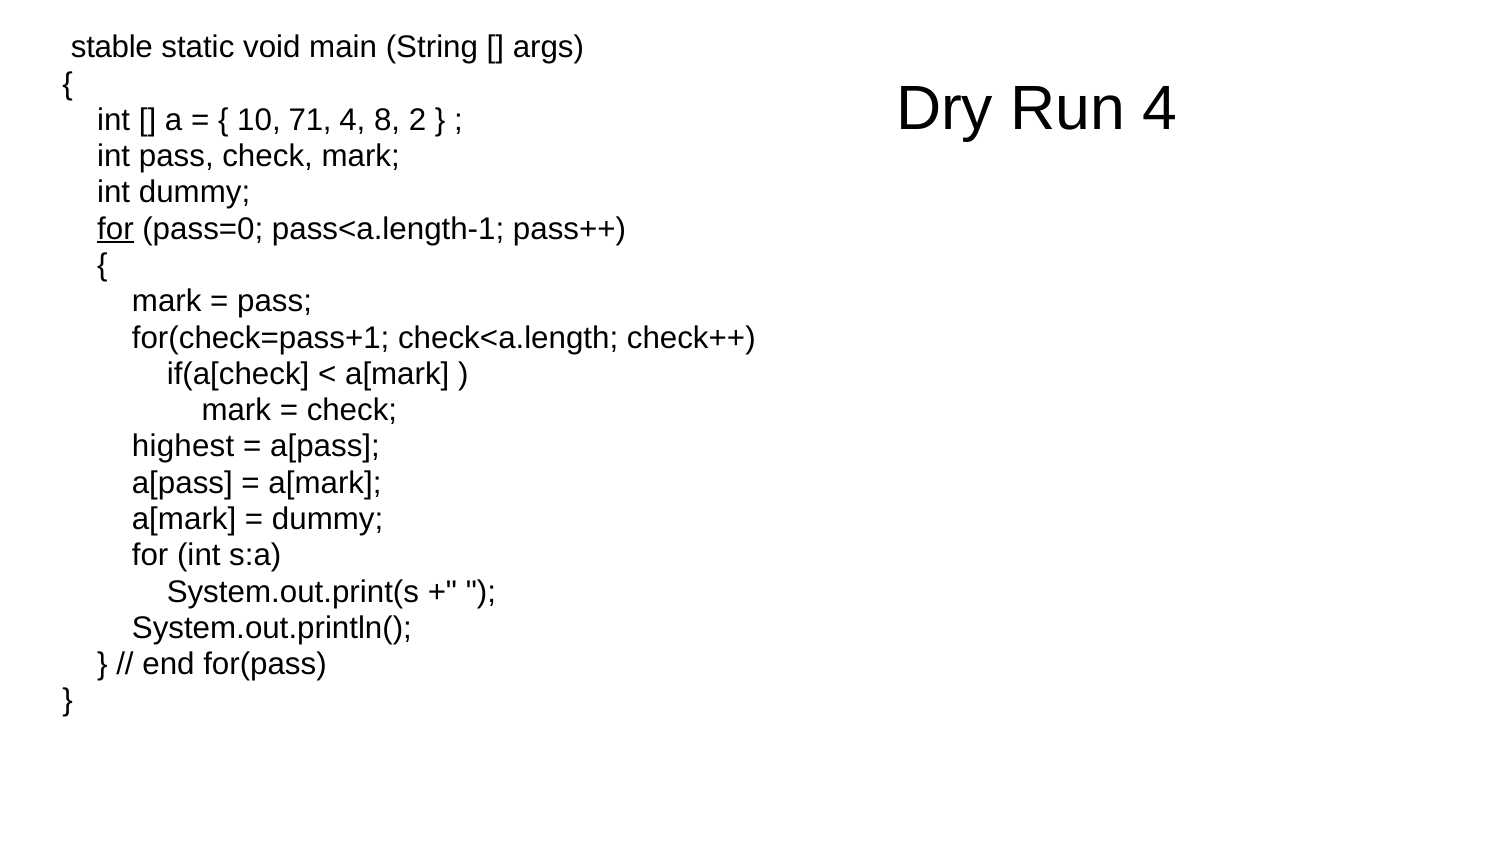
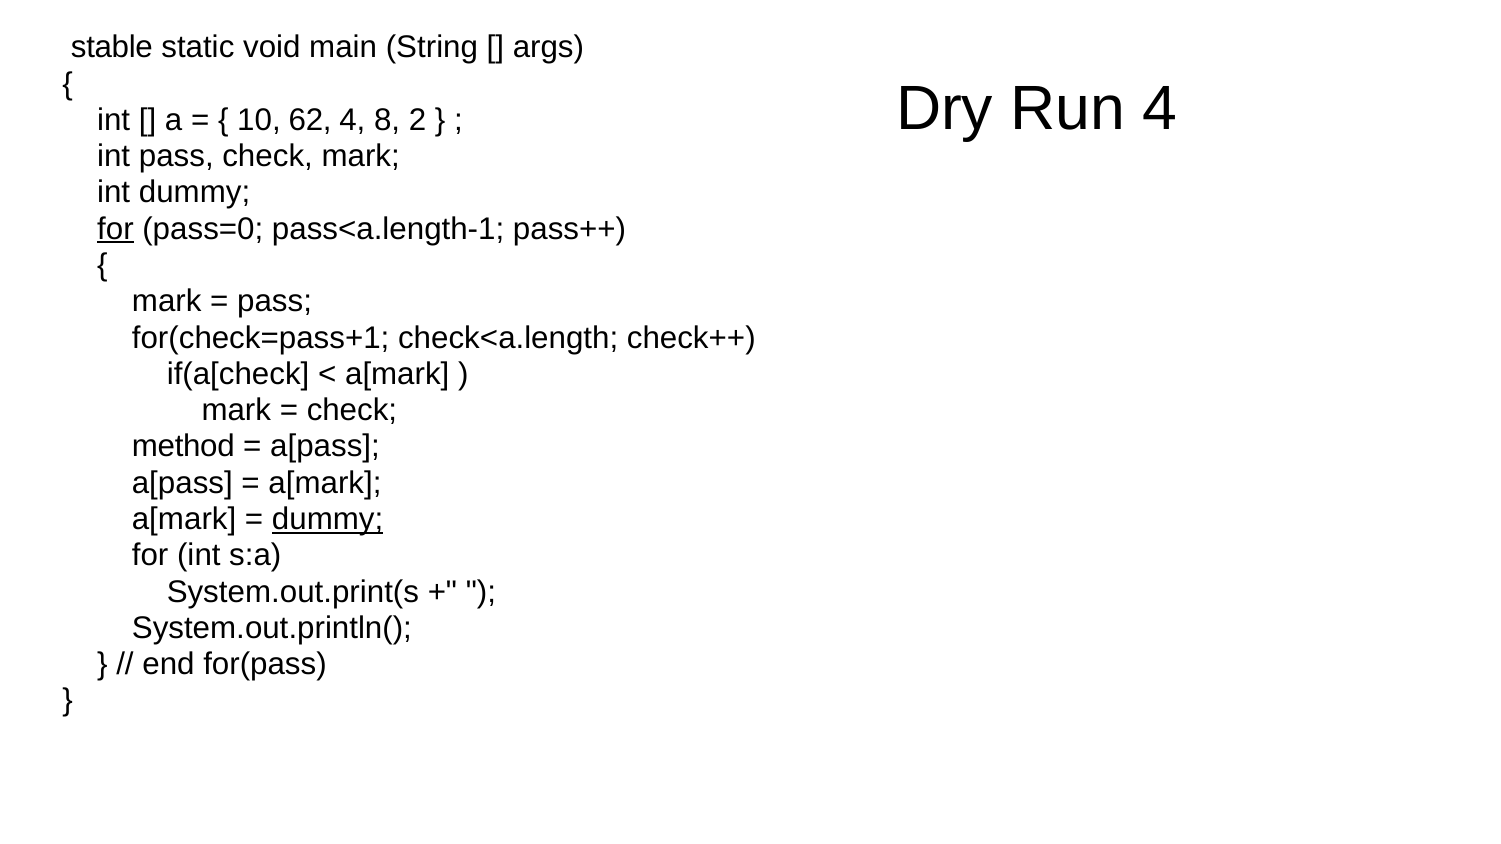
71: 71 -> 62 (310, 120)
highest: highest -> method (183, 447)
dummy underline: none -> present (328, 519)
